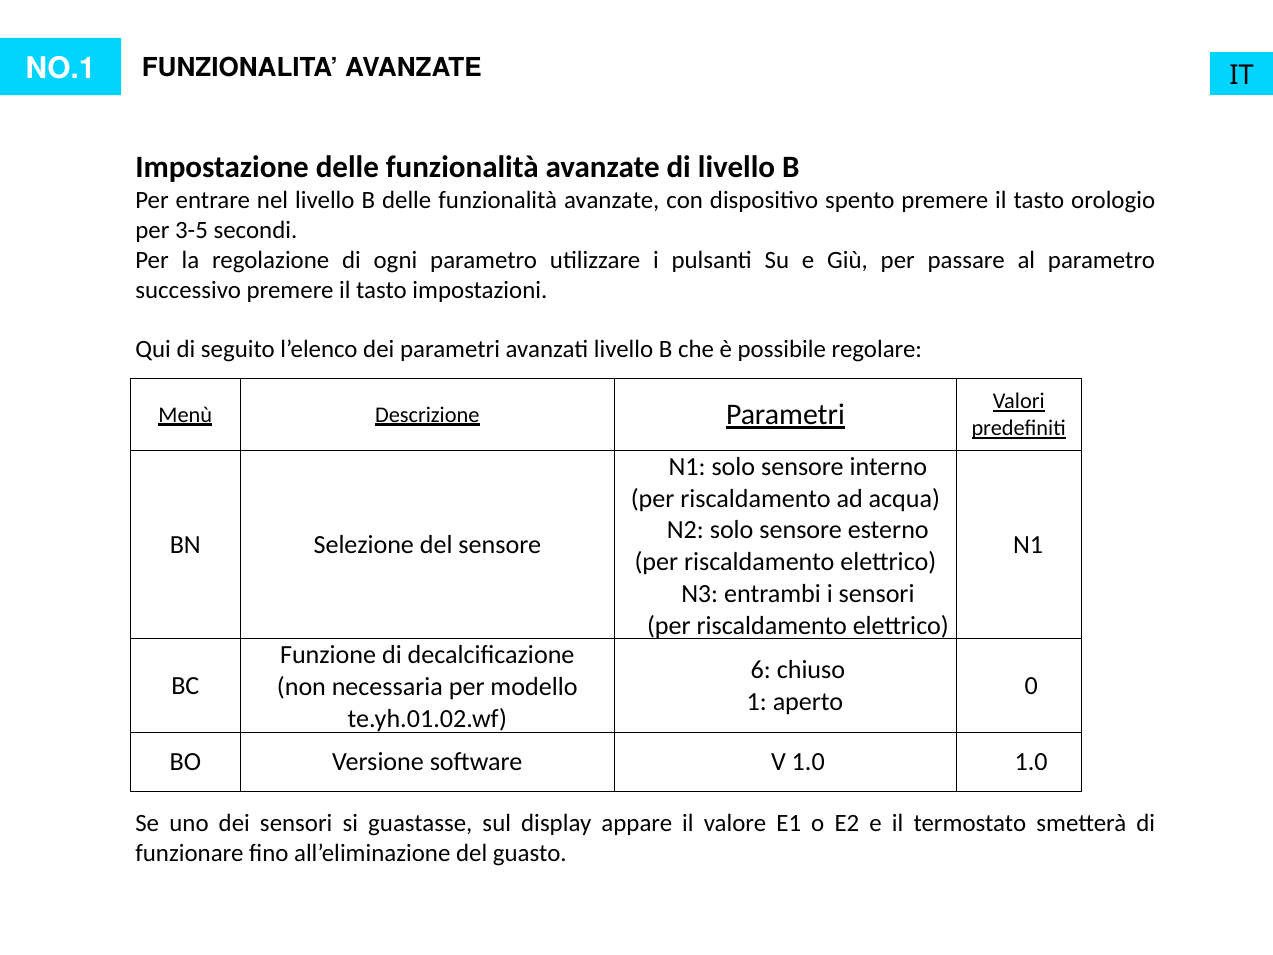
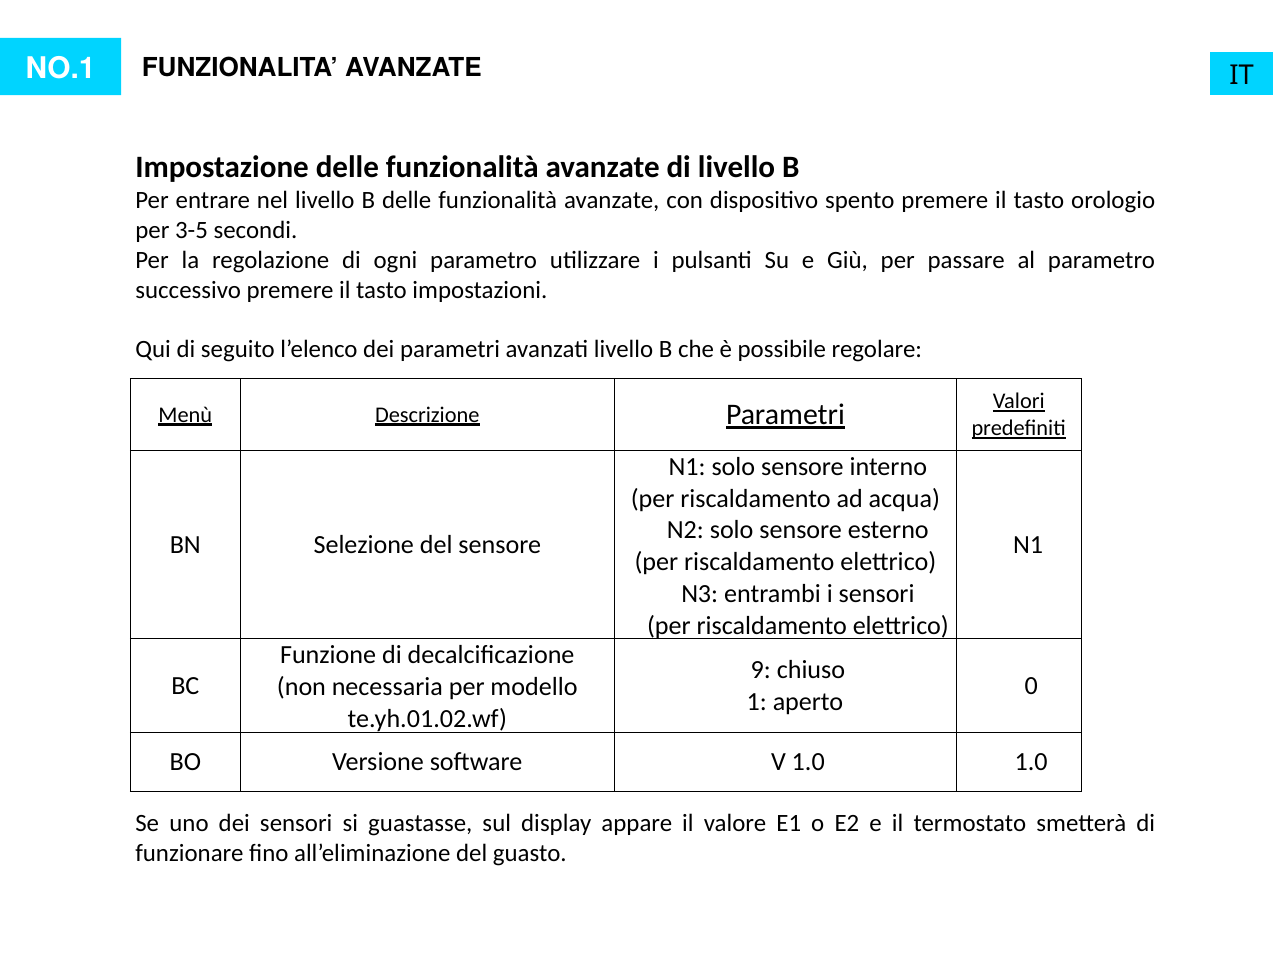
6: 6 -> 9 (761, 669)
